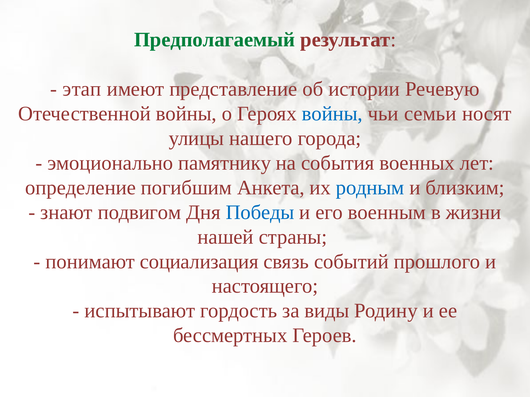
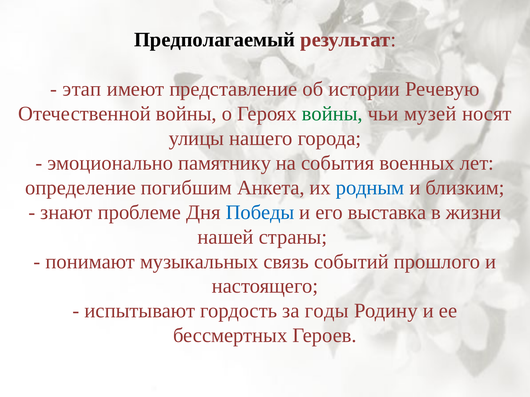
Предполагаемый colour: green -> black (215, 40)
войны colour: blue -> green (332, 114)
семьи: семьи -> музей (430, 114)
подвигом: подвигом -> проблеме (139, 212)
военным: военным -> выставка (387, 212)
социализация: социализация -> музыкальных (199, 262)
виды: виды -> годы (327, 311)
